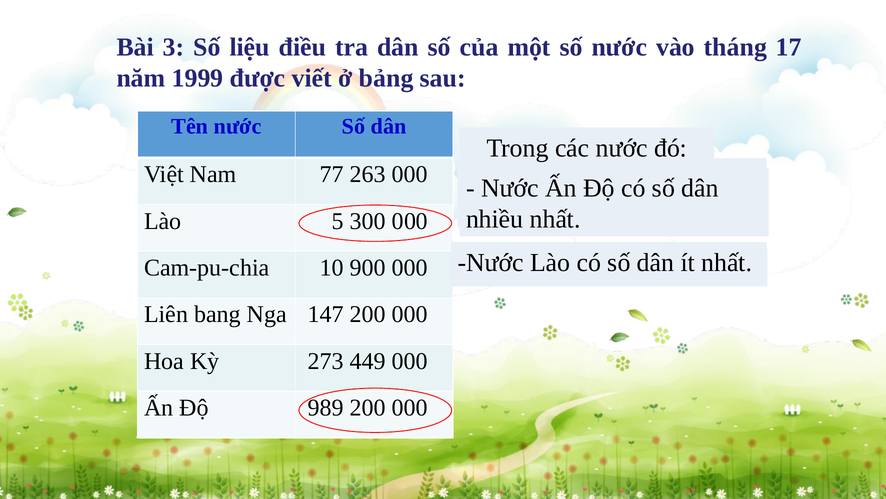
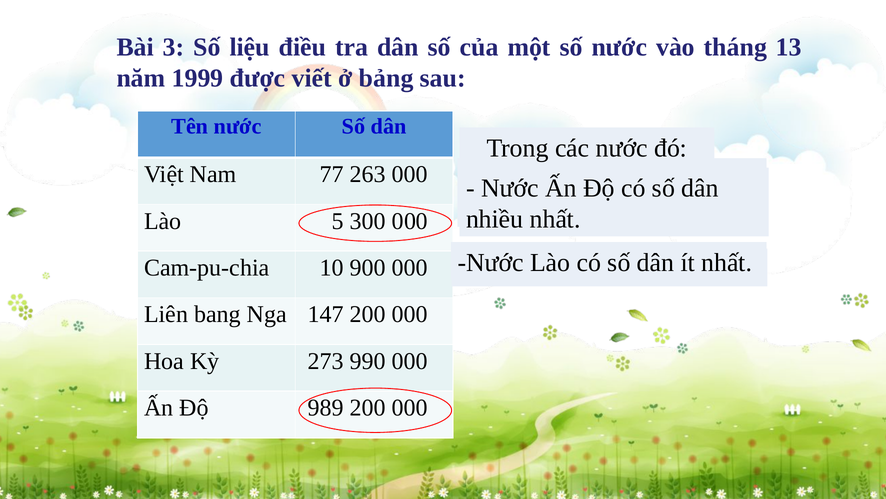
17: 17 -> 13 (789, 47)
449: 449 -> 990 (368, 361)
